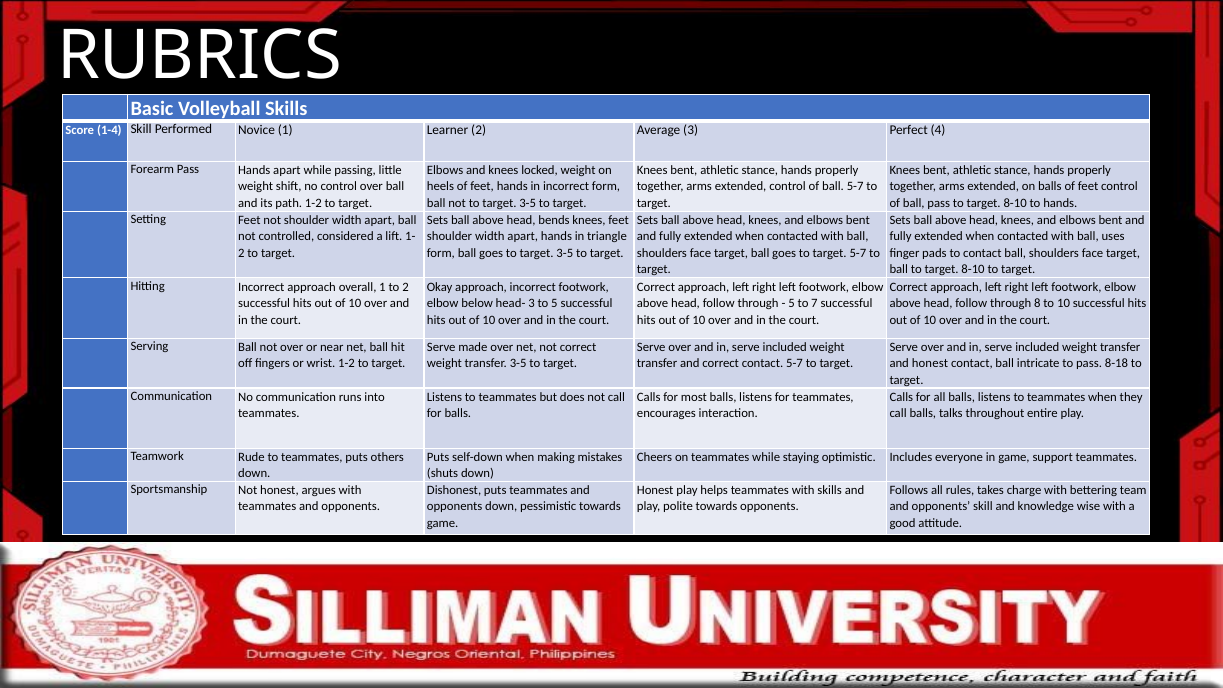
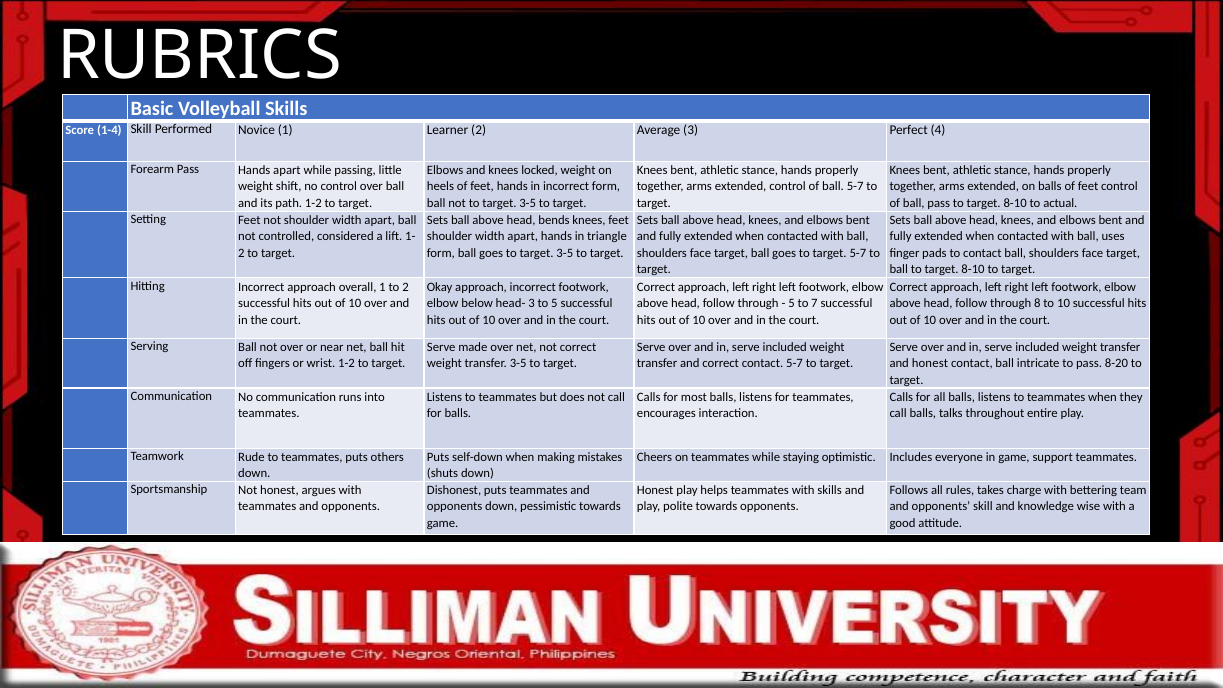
to hands: hands -> actual (1060, 203)
8-18: 8-18 -> 8-20 (1116, 364)
